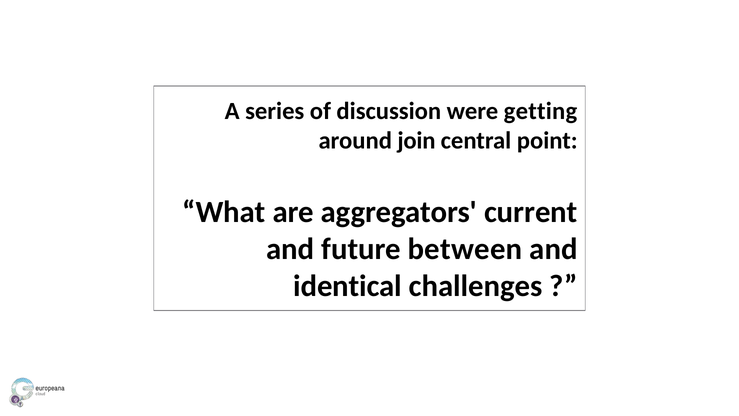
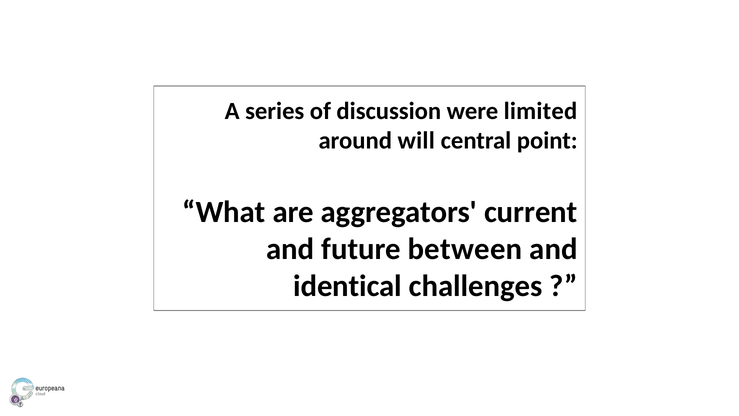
getting: getting -> limited (541, 111)
join: join -> will (416, 140)
